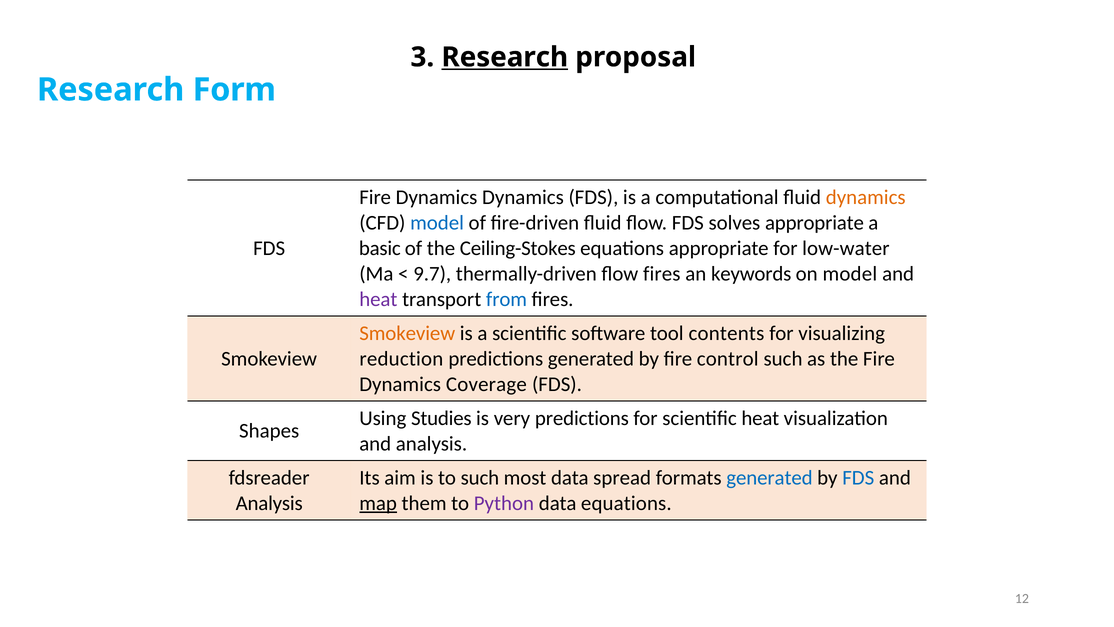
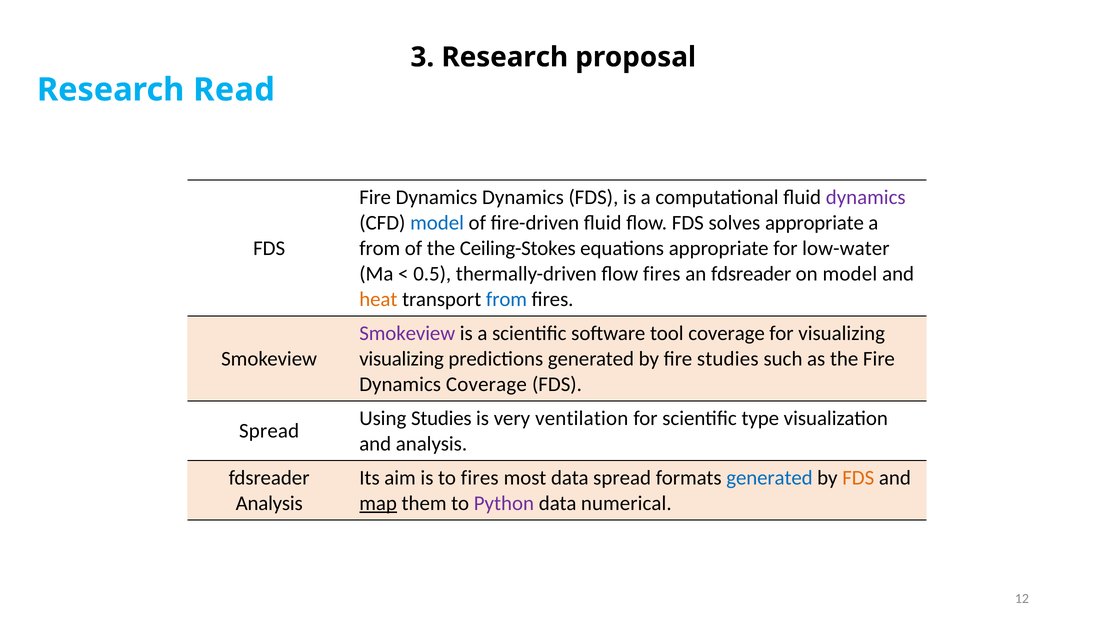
Research underline: present -> none (505, 57)
Form: Form -> Read (234, 90)
dynamics colour: orange -> purple (866, 197)
basic: basic -> from (380, 248)
9.7: 9.7 -> 0.5 (432, 274)
an keywords: keywords -> fdsreader (751, 274)
heat colour: purple -> orange (378, 299)
Smokeview colour: orange -> purple (407, 333)
tool contents: contents -> coverage (727, 333)
reduction: reduction -> visualizing (402, 359)
fire control: control -> studies (728, 359)
very predictions: predictions -> ventilation (582, 418)
scientific heat: heat -> type (760, 418)
Shapes: Shapes -> Spread (269, 431)
to such: such -> fires (480, 477)
FDS colour: blue -> orange (858, 477)
data equations: equations -> numerical (626, 503)
